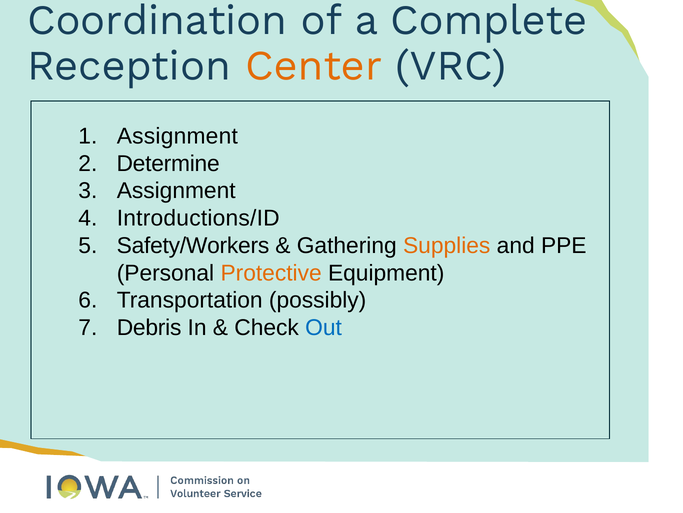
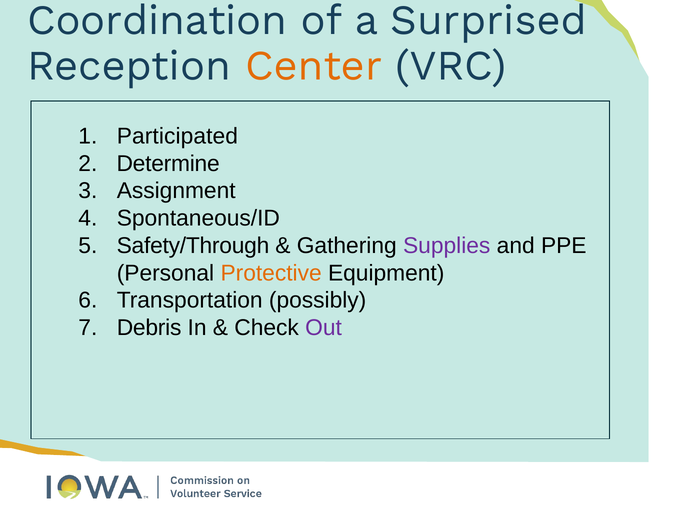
Complete: Complete -> Surprised (489, 21)
Assignment: Assignment -> Participated (177, 136)
Introductions/ID: Introductions/ID -> Spontaneous/ID (198, 218)
Safety/Workers: Safety/Workers -> Safety/Through (193, 245)
Supplies colour: orange -> purple (447, 245)
Out colour: blue -> purple (324, 327)
